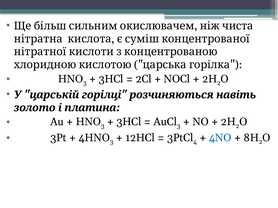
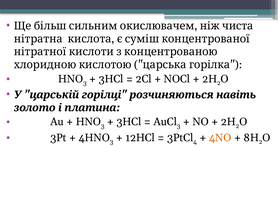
4NO colour: blue -> orange (220, 138)
